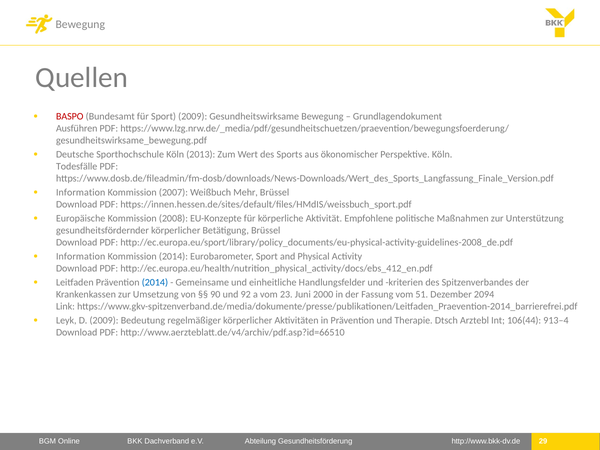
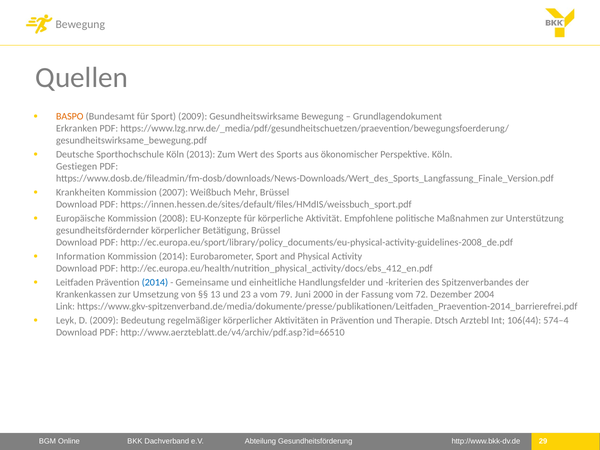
BASPO colour: red -> orange (70, 117)
Ausführen: Ausführen -> Erkranken (77, 129)
Todesfälle: Todesfälle -> Gestiegen (77, 167)
Information: Information -> Krankheiten (81, 193)
90: 90 -> 13 (215, 295)
92: 92 -> 23 (246, 295)
23: 23 -> 79 (286, 295)
51: 51 -> 72 (422, 295)
2094: 2094 -> 2004 (484, 295)
913–4: 913–4 -> 574–4 (556, 321)
